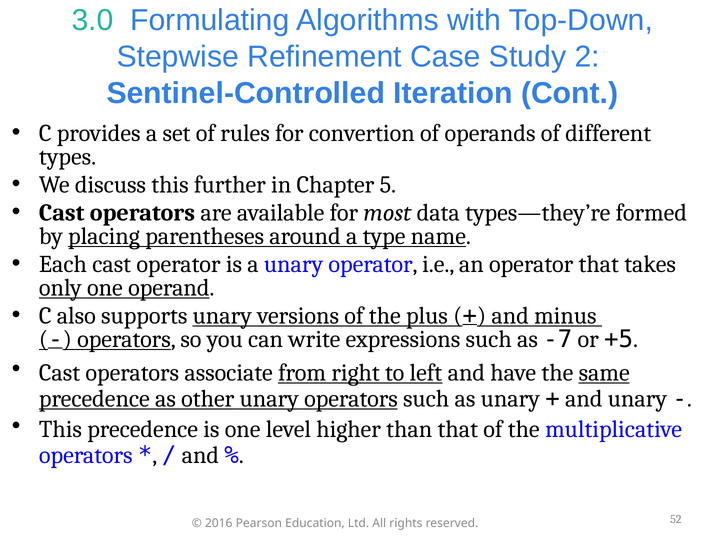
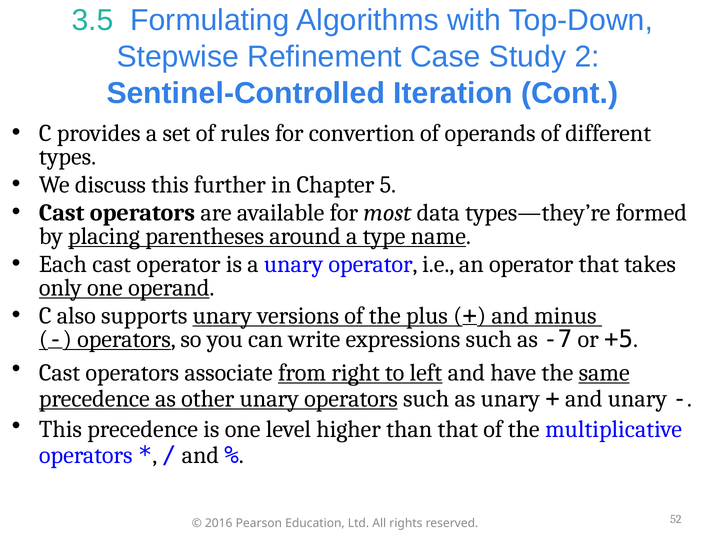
3.0: 3.0 -> 3.5 (93, 21)
